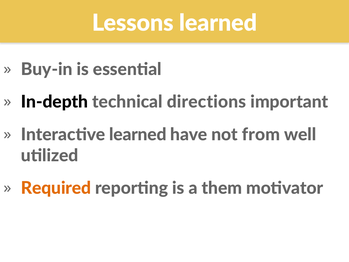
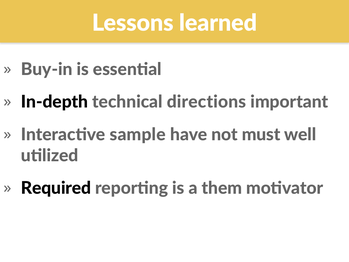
Interactive learned: learned -> sample (138, 134)
from: from -> must (261, 134)
Required colour: orange -> black (56, 188)
